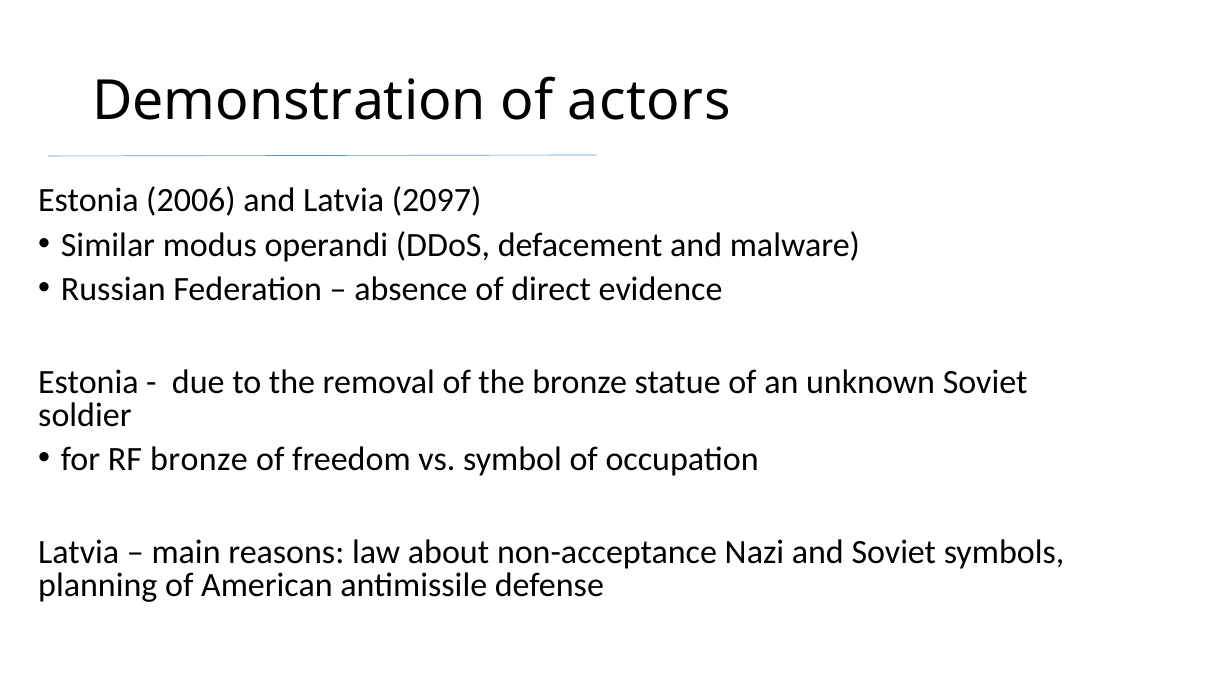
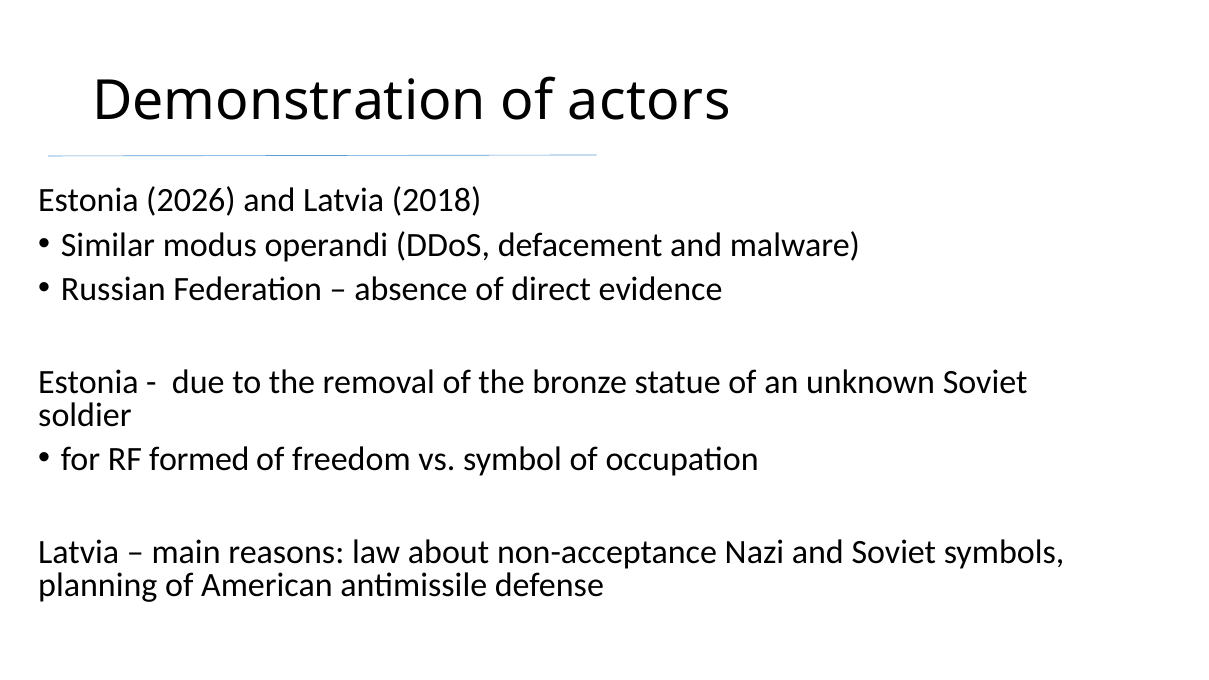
2006: 2006 -> 2026 (191, 201)
2097: 2097 -> 2018 (437, 201)
RF bronze: bronze -> formed (199, 460)
